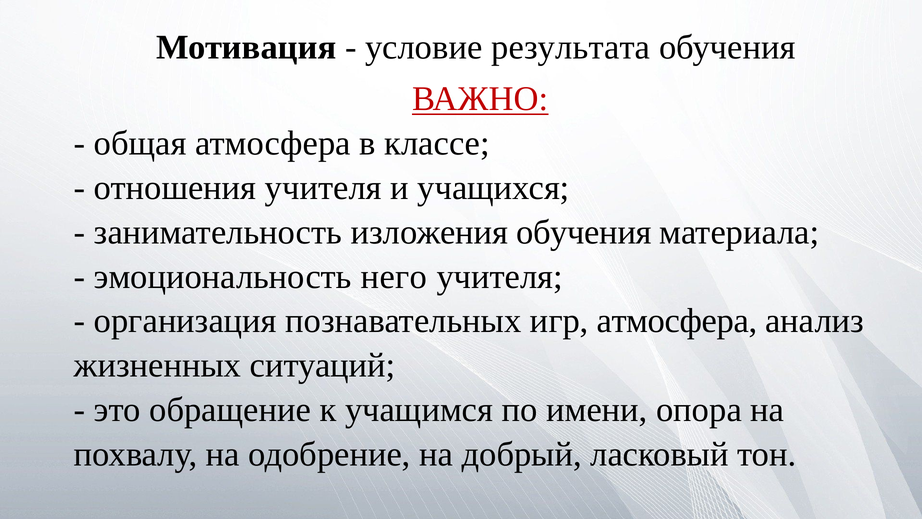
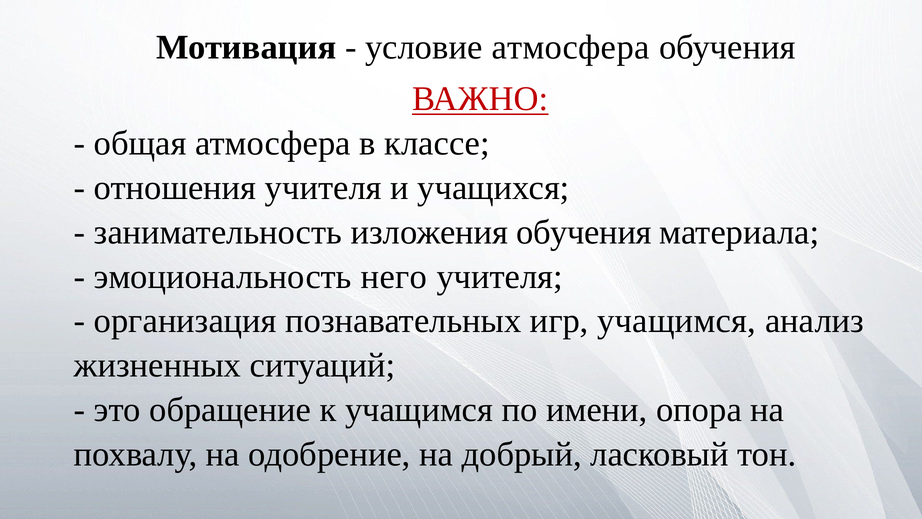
условие результата: результата -> атмосфера (571, 47)
игр атмосфера: атмосфера -> учащимся (677, 321)
